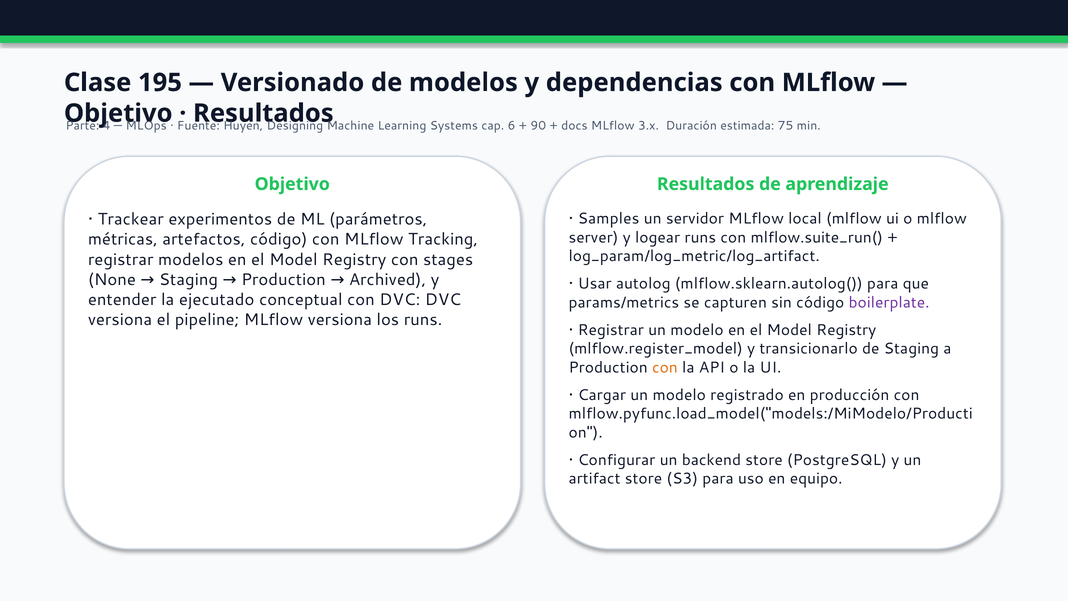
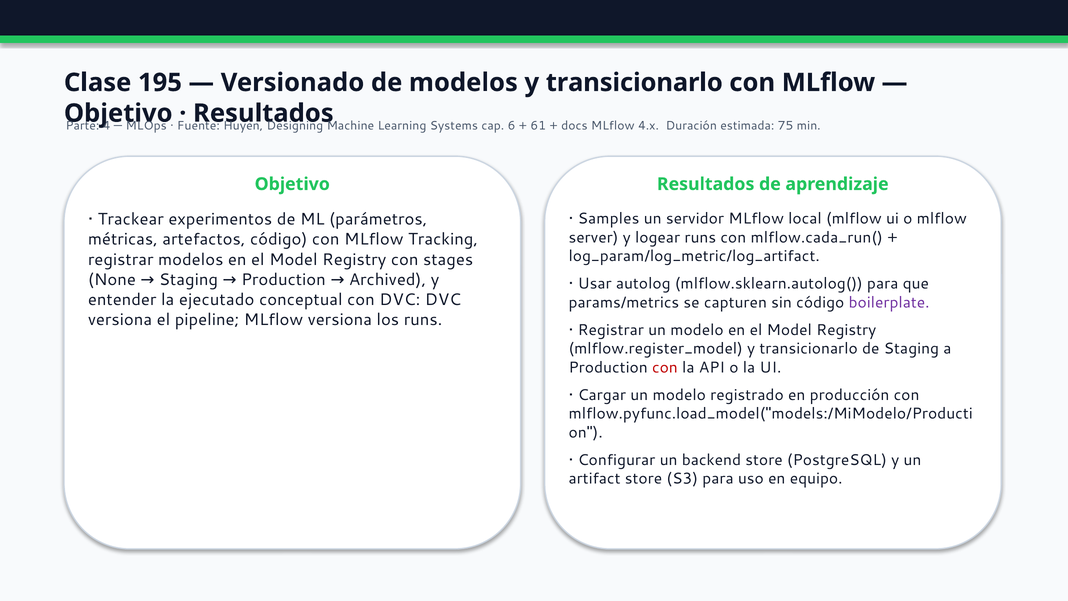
modelos y dependencias: dependencias -> transicionarlo (634, 83)
90: 90 -> 61 (538, 126)
3.x: 3.x -> 4.x (648, 126)
mlflow.suite_run(: mlflow.suite_run( -> mlflow.cada_run( (817, 237)
con colour: orange -> red (665, 367)
